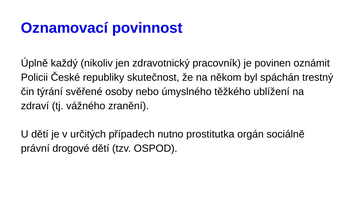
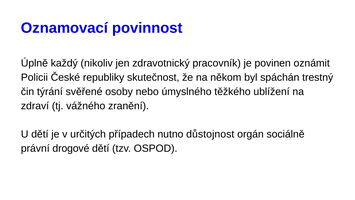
prostitutka: prostitutka -> důstojnost (210, 134)
